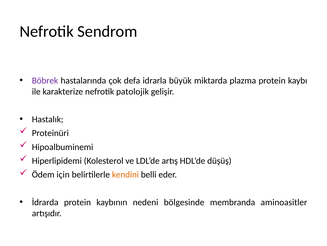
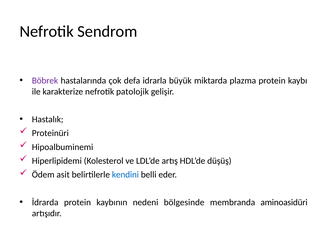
için: için -> asit (63, 174)
kendini colour: orange -> blue (125, 174)
aminoasitler: aminoasitler -> aminoasidüri (284, 202)
